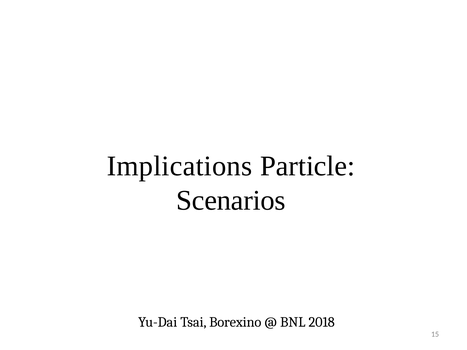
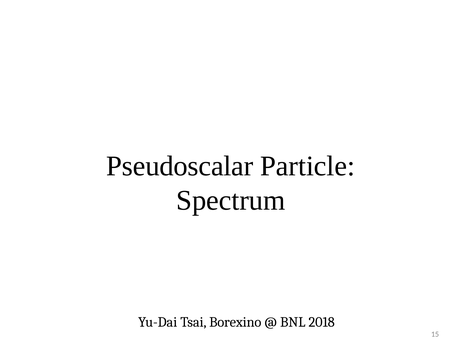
Implications: Implications -> Pseudoscalar (180, 166)
Scenarios: Scenarios -> Spectrum (231, 200)
